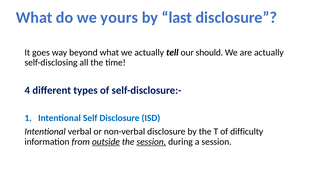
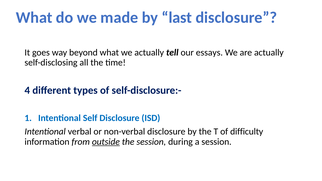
yours: yours -> made (119, 17)
should: should -> essays (209, 53)
session underline: present -> none (151, 142)
